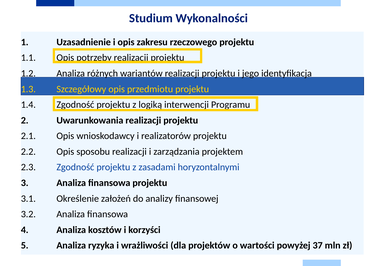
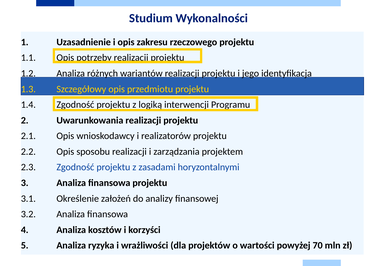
37: 37 -> 70 (318, 246)
